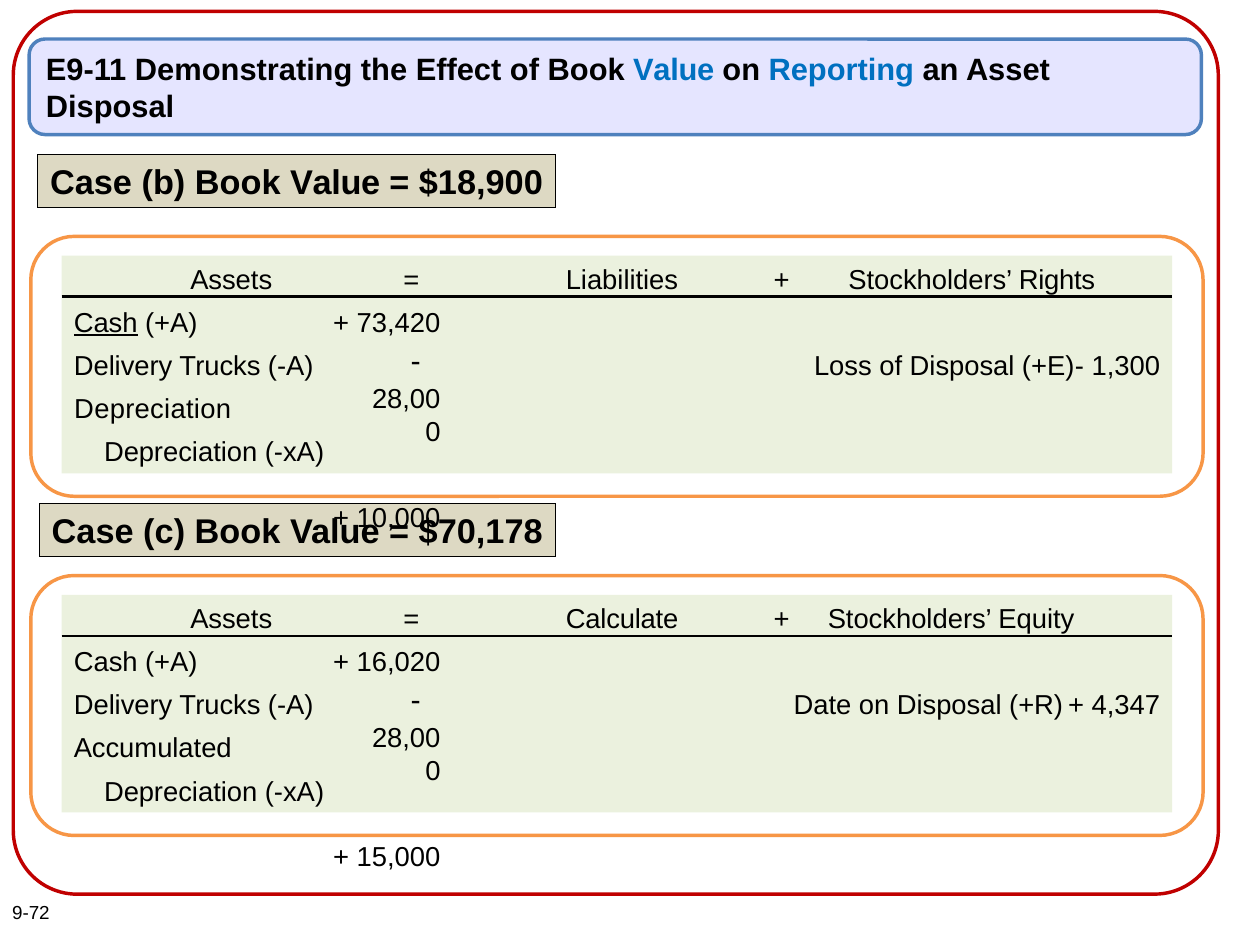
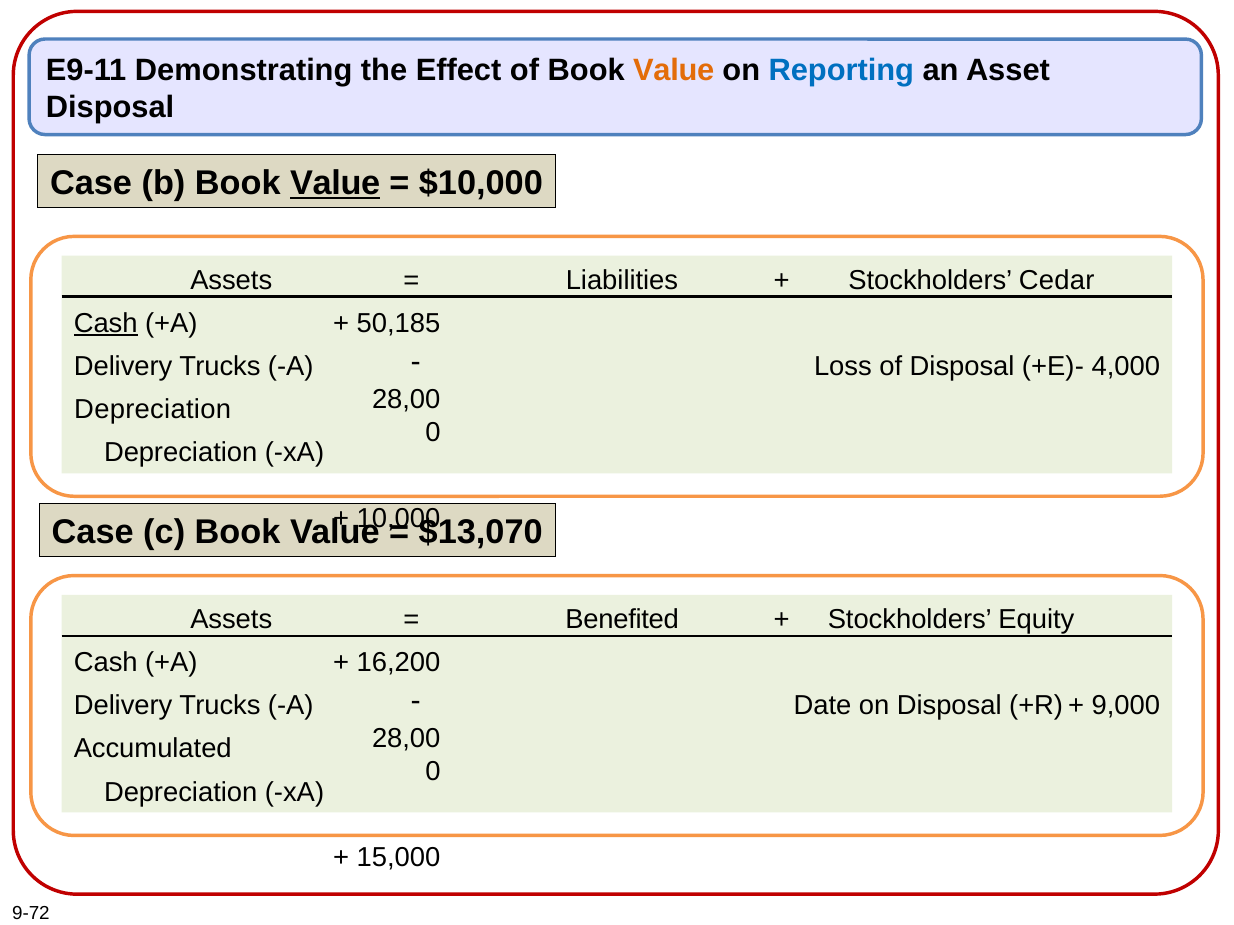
Value colour: blue -> orange (674, 70)
Value underline: none -> present (335, 183)
$18,900: $18,900 -> $10,000 (481, 183)
Rights: Rights -> Cedar (1057, 280)
73,420: 73,420 -> 50,185 (398, 324)
1,300: 1,300 -> 4,000 (1126, 367)
$70,178: $70,178 -> $13,070 (481, 533)
Calculate: Calculate -> Benefited (622, 620)
16,020: 16,020 -> 16,200 (398, 663)
4,347: 4,347 -> 9,000 (1126, 706)
